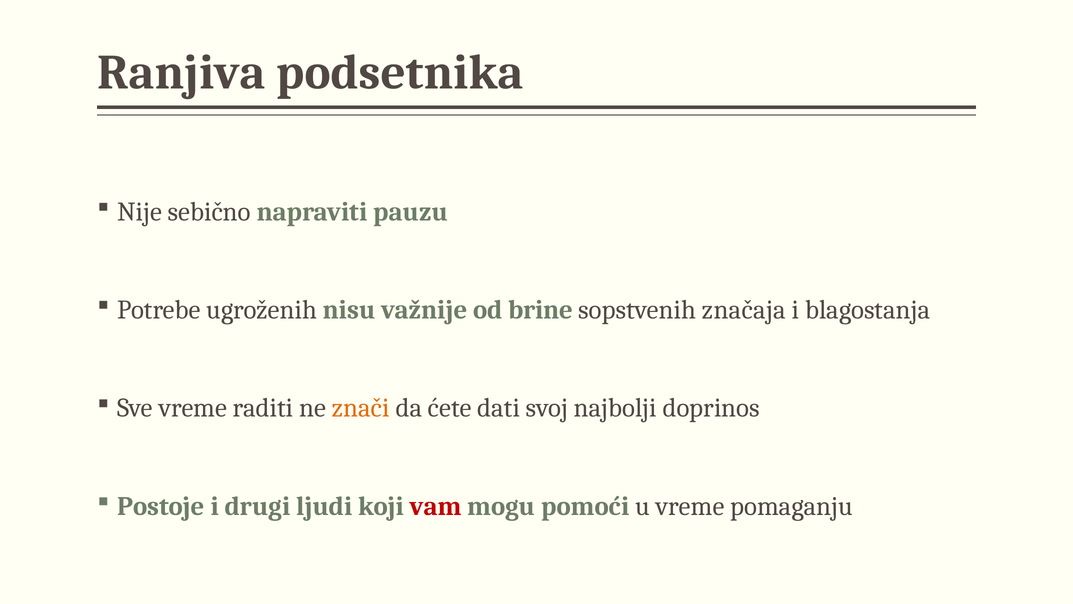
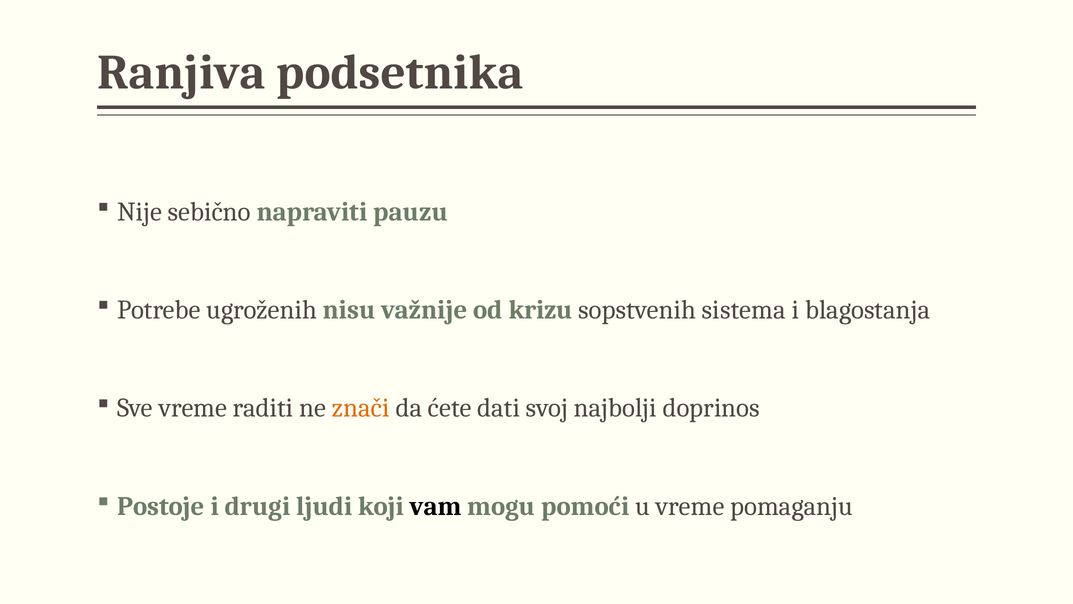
brine: brine -> krizu (541, 310)
značaja: značaja -> sistema (744, 310)
vam colour: red -> black (436, 506)
